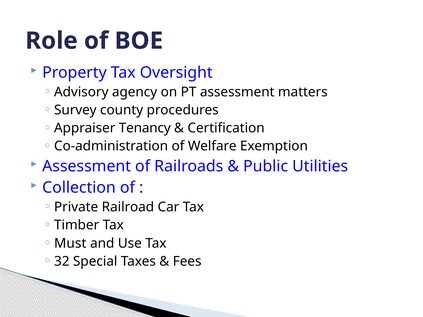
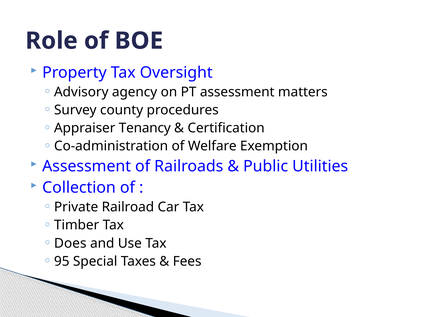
Must: Must -> Does (70, 243)
32: 32 -> 95 (62, 262)
